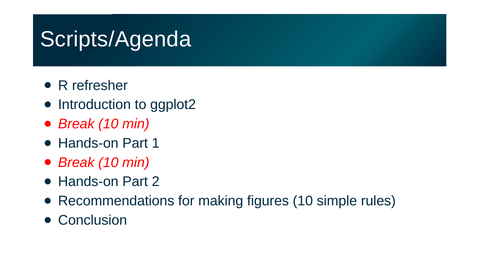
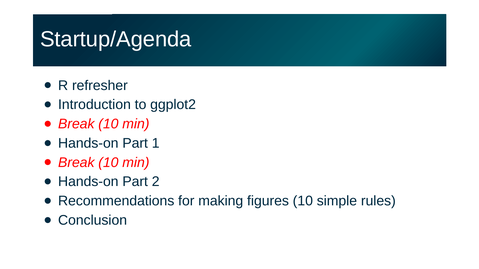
Scripts/Agenda: Scripts/Agenda -> Startup/Agenda (116, 39)
